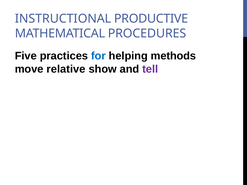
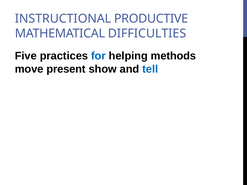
PROCEDURES: PROCEDURES -> DIFFICULTIES (147, 33)
relative: relative -> present (66, 69)
tell colour: purple -> blue (150, 69)
